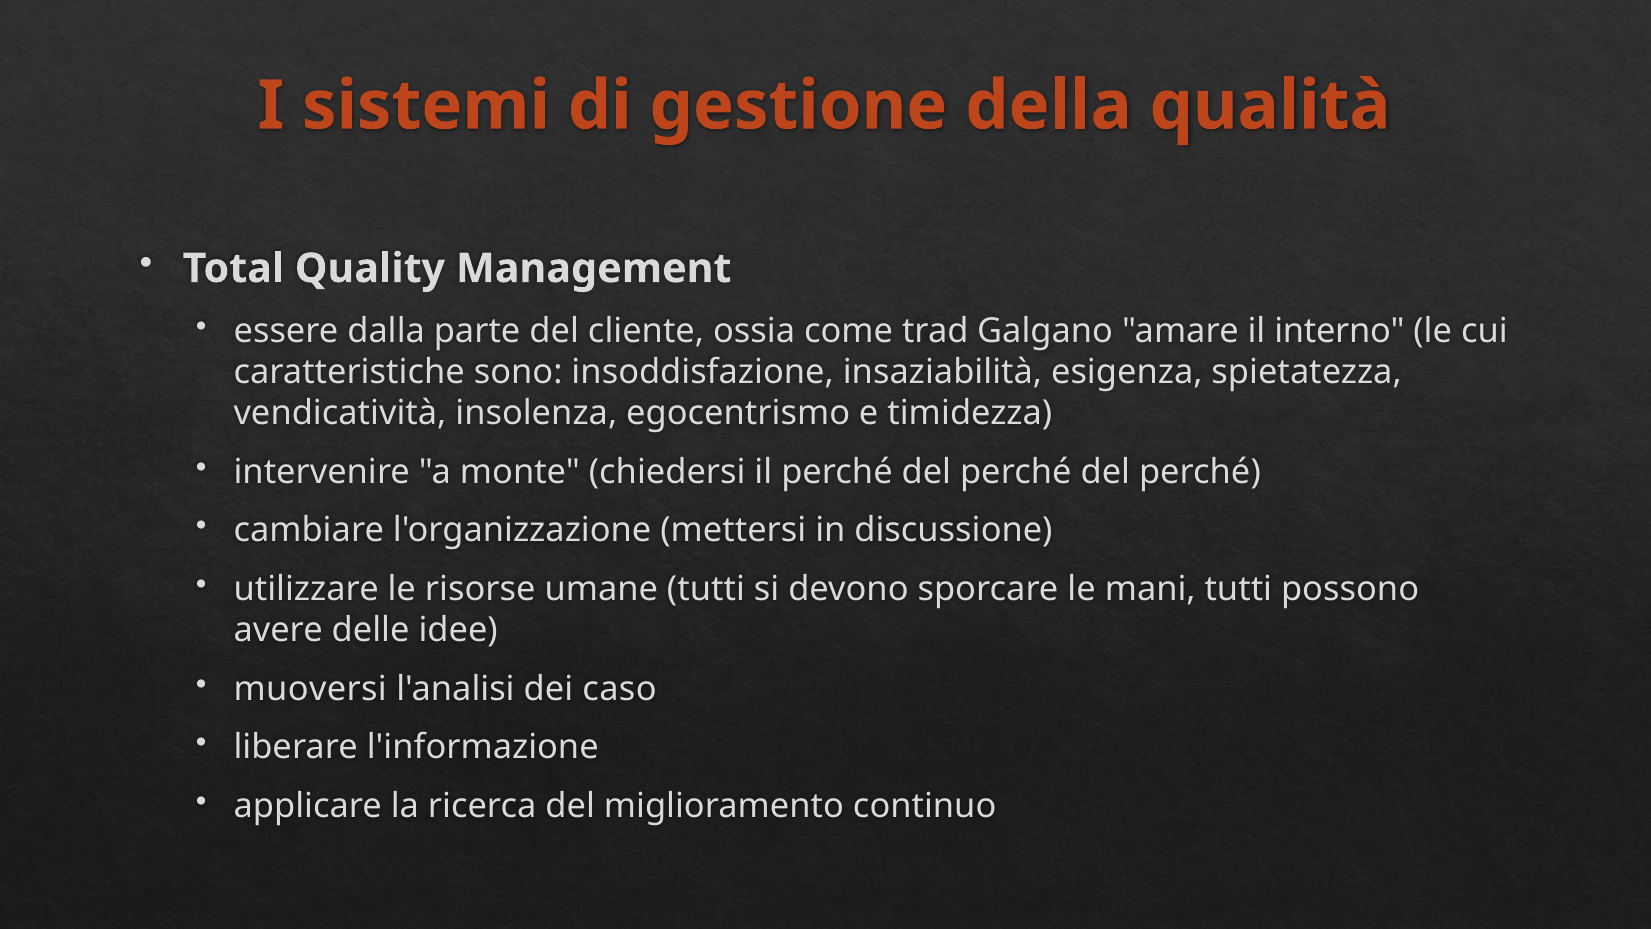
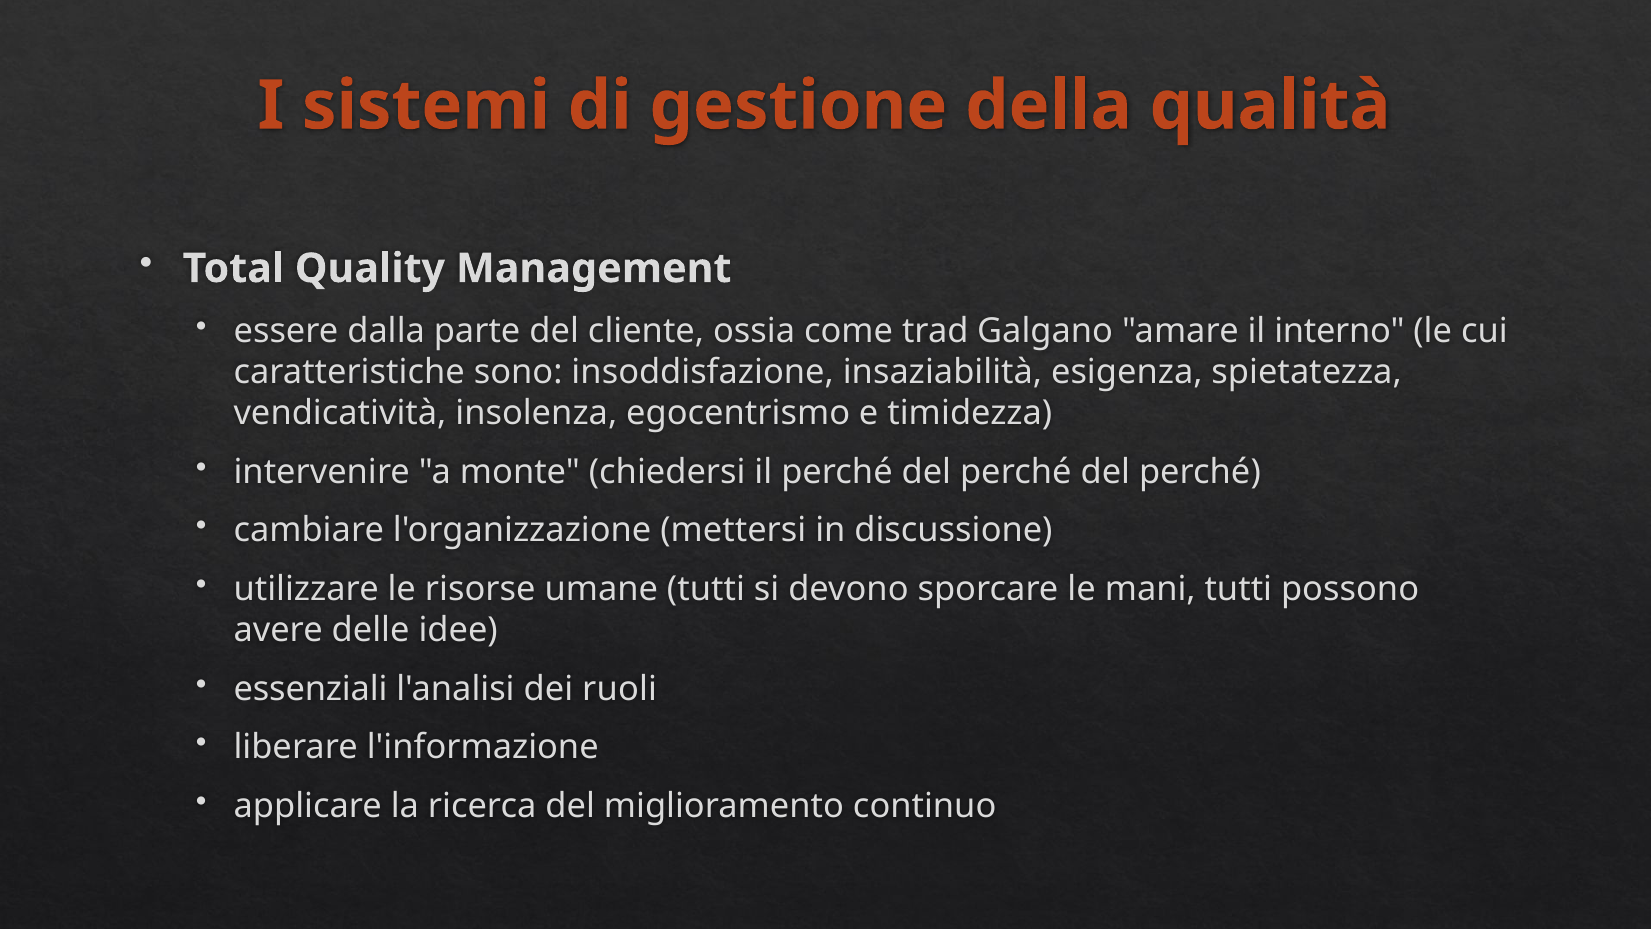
muoversi: muoversi -> essenziali (311, 689)
caso: caso -> ruoli (620, 689)
